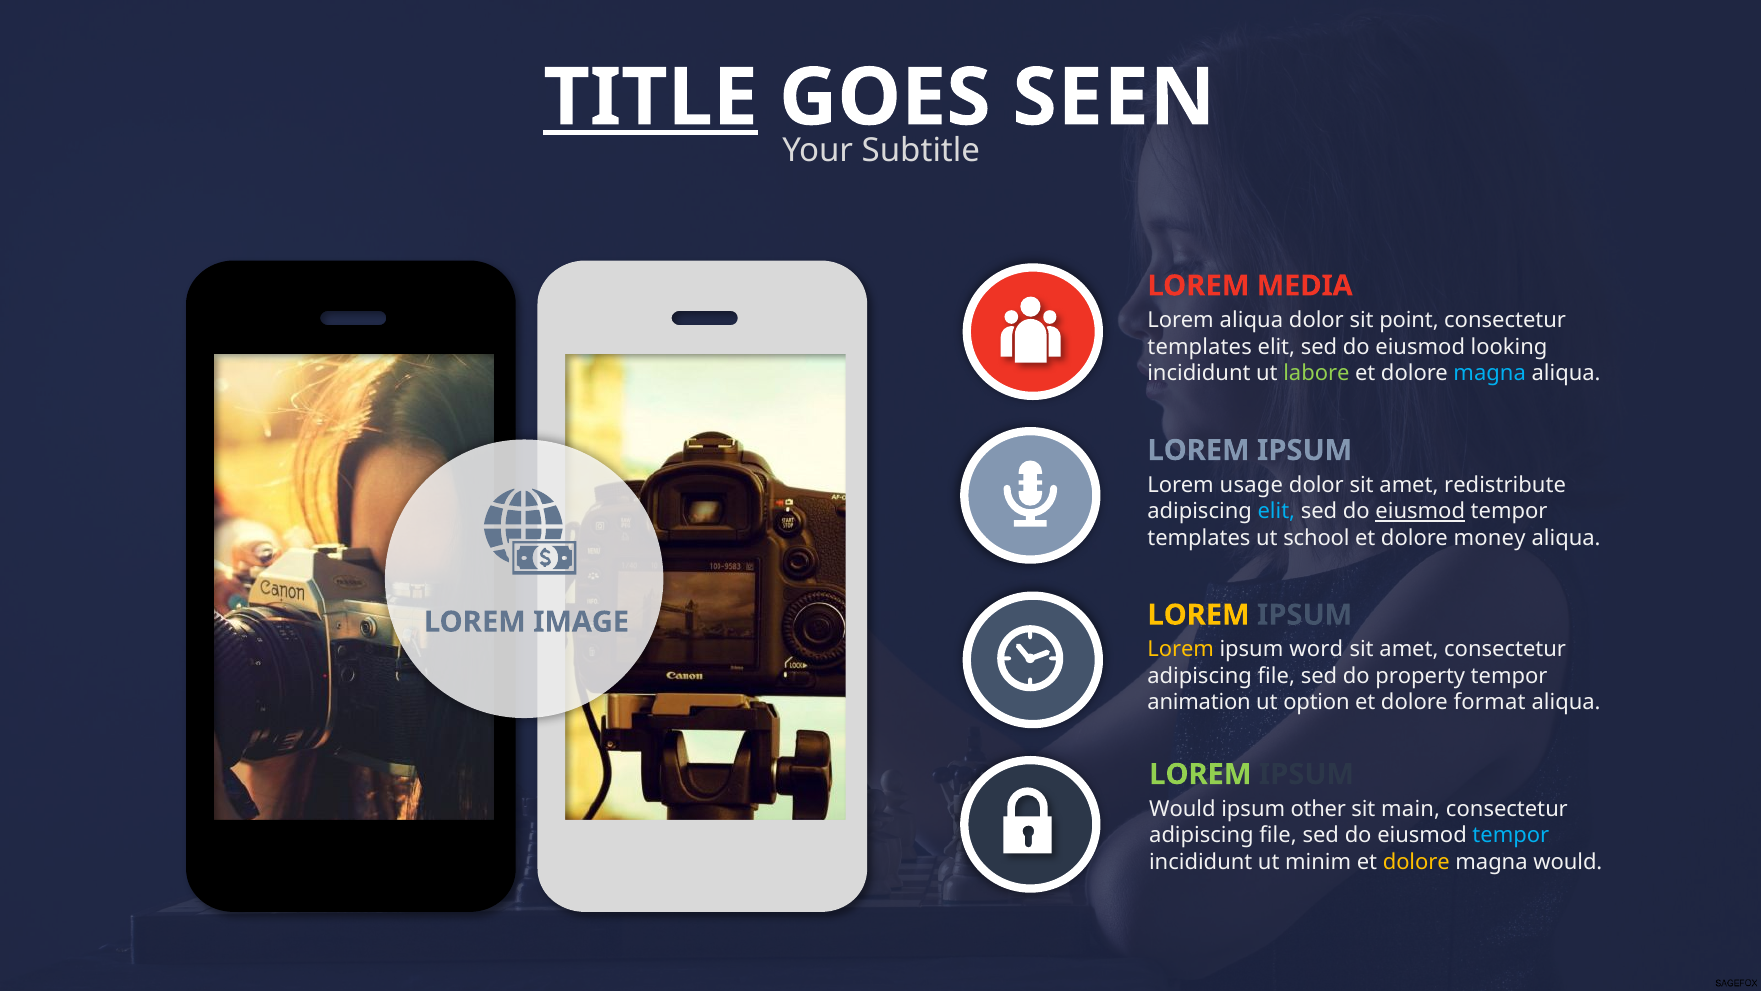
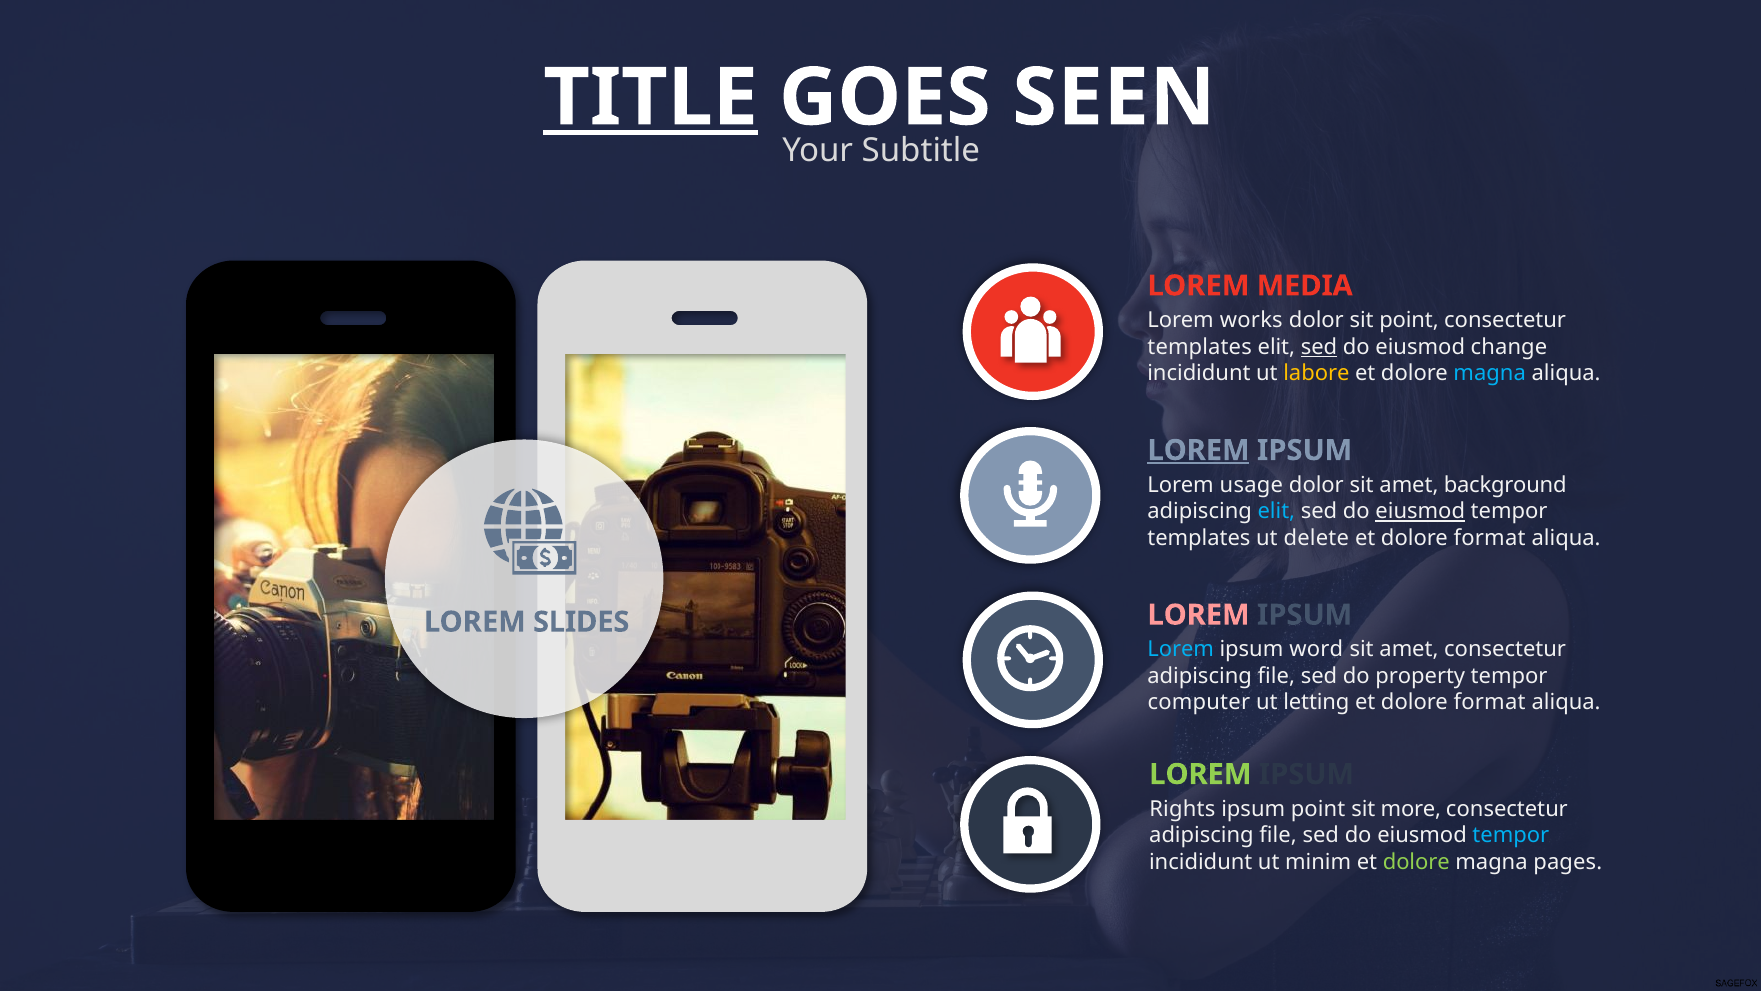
Lorem aliqua: aliqua -> works (1251, 320)
sed underline: none -> present (1319, 347)
looking: looking -> change (1509, 347)
labore colour: light green -> yellow (1316, 373)
LOREM underline: none -> present (1199, 450)
redistribute: redistribute -> background (1505, 485)
school: school -> delete (1316, 538)
money: money -> format (1490, 538)
LOREM colour: yellow -> pink (1199, 615)
IMAGE: IMAGE -> SLIDES (581, 622)
Lorem colour: yellow -> light blue (1181, 649)
animation: animation -> computer (1199, 702)
option: option -> letting (1316, 702)
Would: Would -> Rights (1182, 809)
ipsum other: other -> point (1318, 809)
main: main -> more (1411, 809)
dolore colour: yellow -> light green (1416, 862)
magna would: would -> pages (1568, 862)
